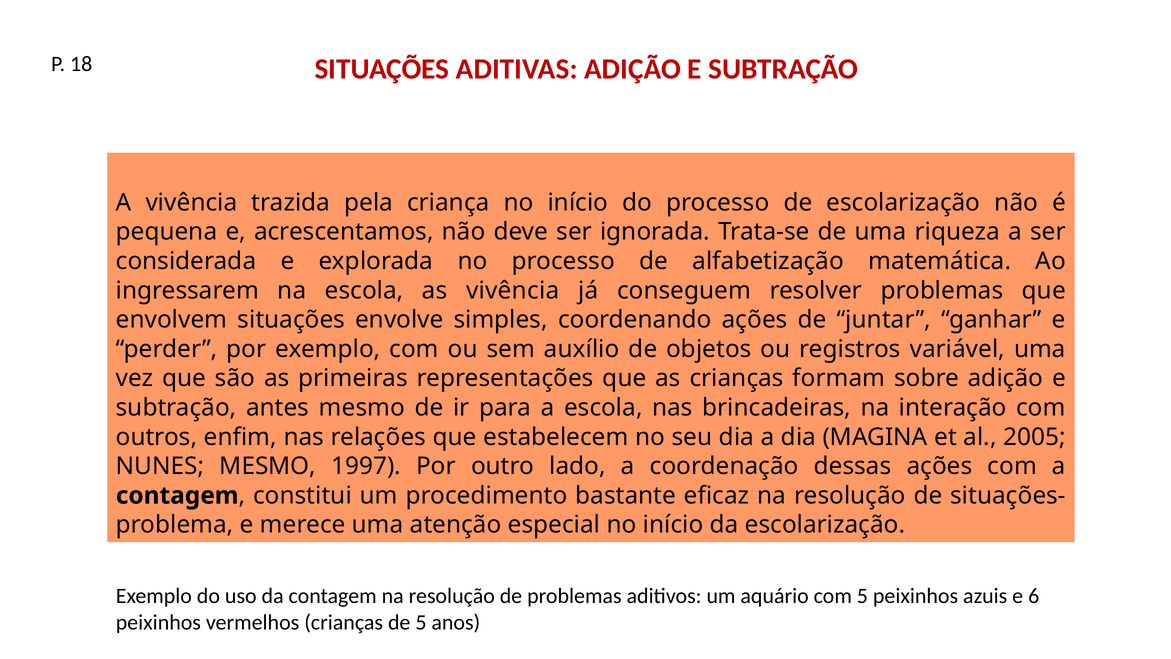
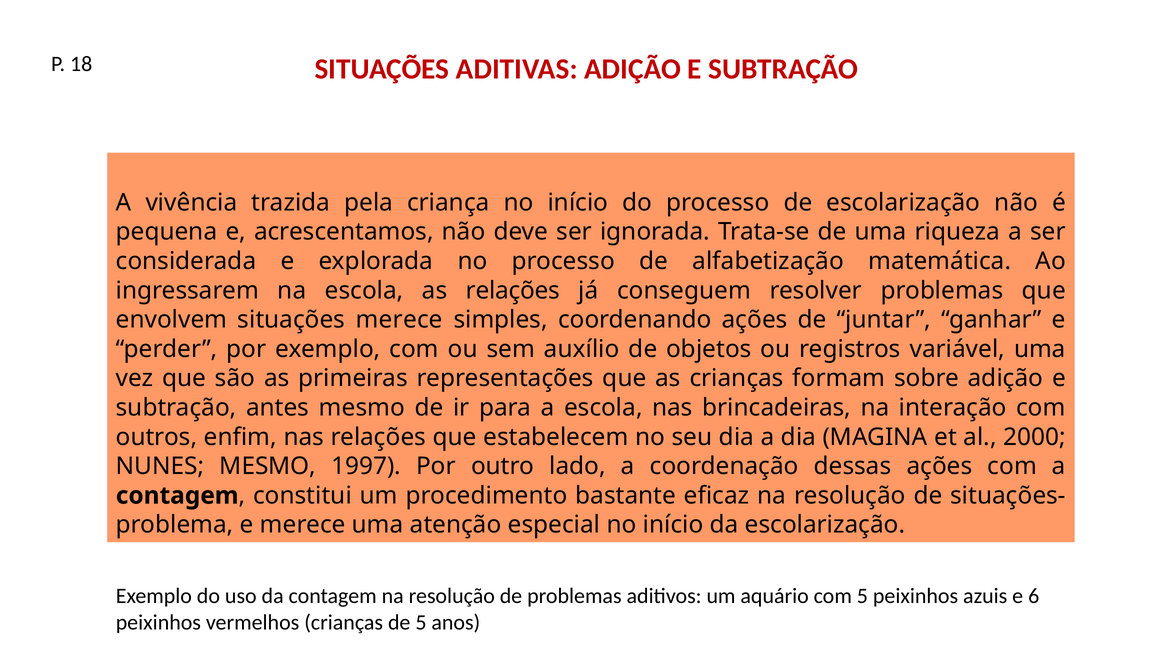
as vivência: vivência -> relações (513, 290)
situações envolve: envolve -> merece (399, 320)
2005: 2005 -> 2000 (1034, 437)
